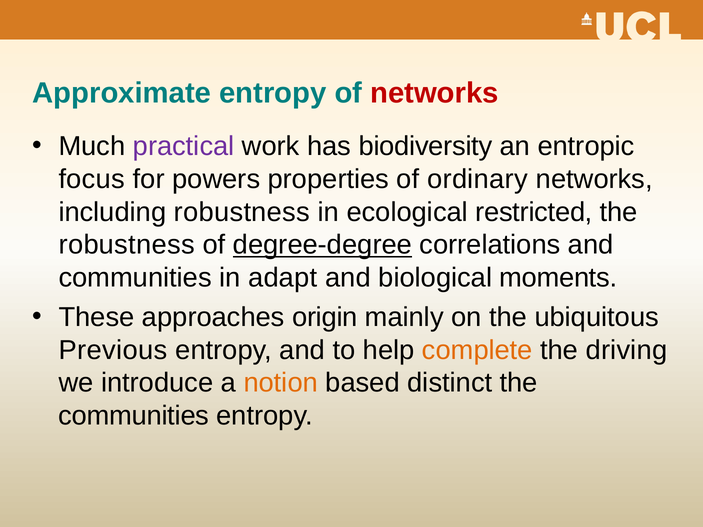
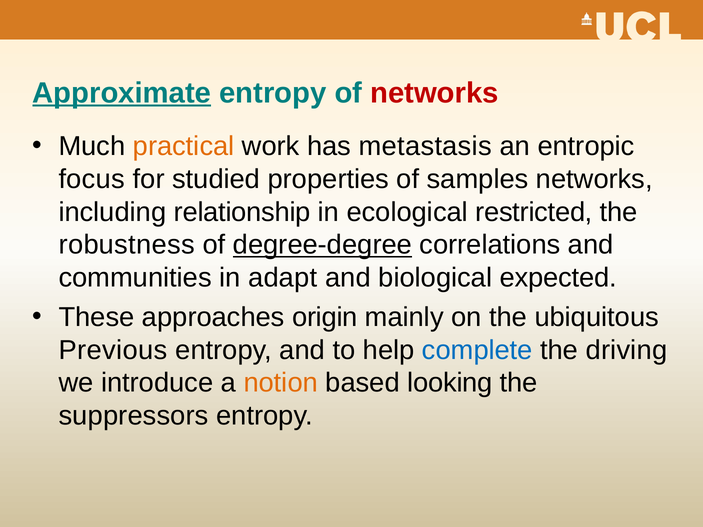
Approximate underline: none -> present (122, 93)
practical colour: purple -> orange (184, 146)
biodiversity: biodiversity -> metastasis (425, 146)
powers: powers -> studied (216, 179)
ordinary: ordinary -> samples (478, 179)
including robustness: robustness -> relationship (242, 212)
moments: moments -> expected (558, 278)
complete colour: orange -> blue (477, 350)
distinct: distinct -> looking (450, 383)
communities: communities -> suppressors (134, 416)
